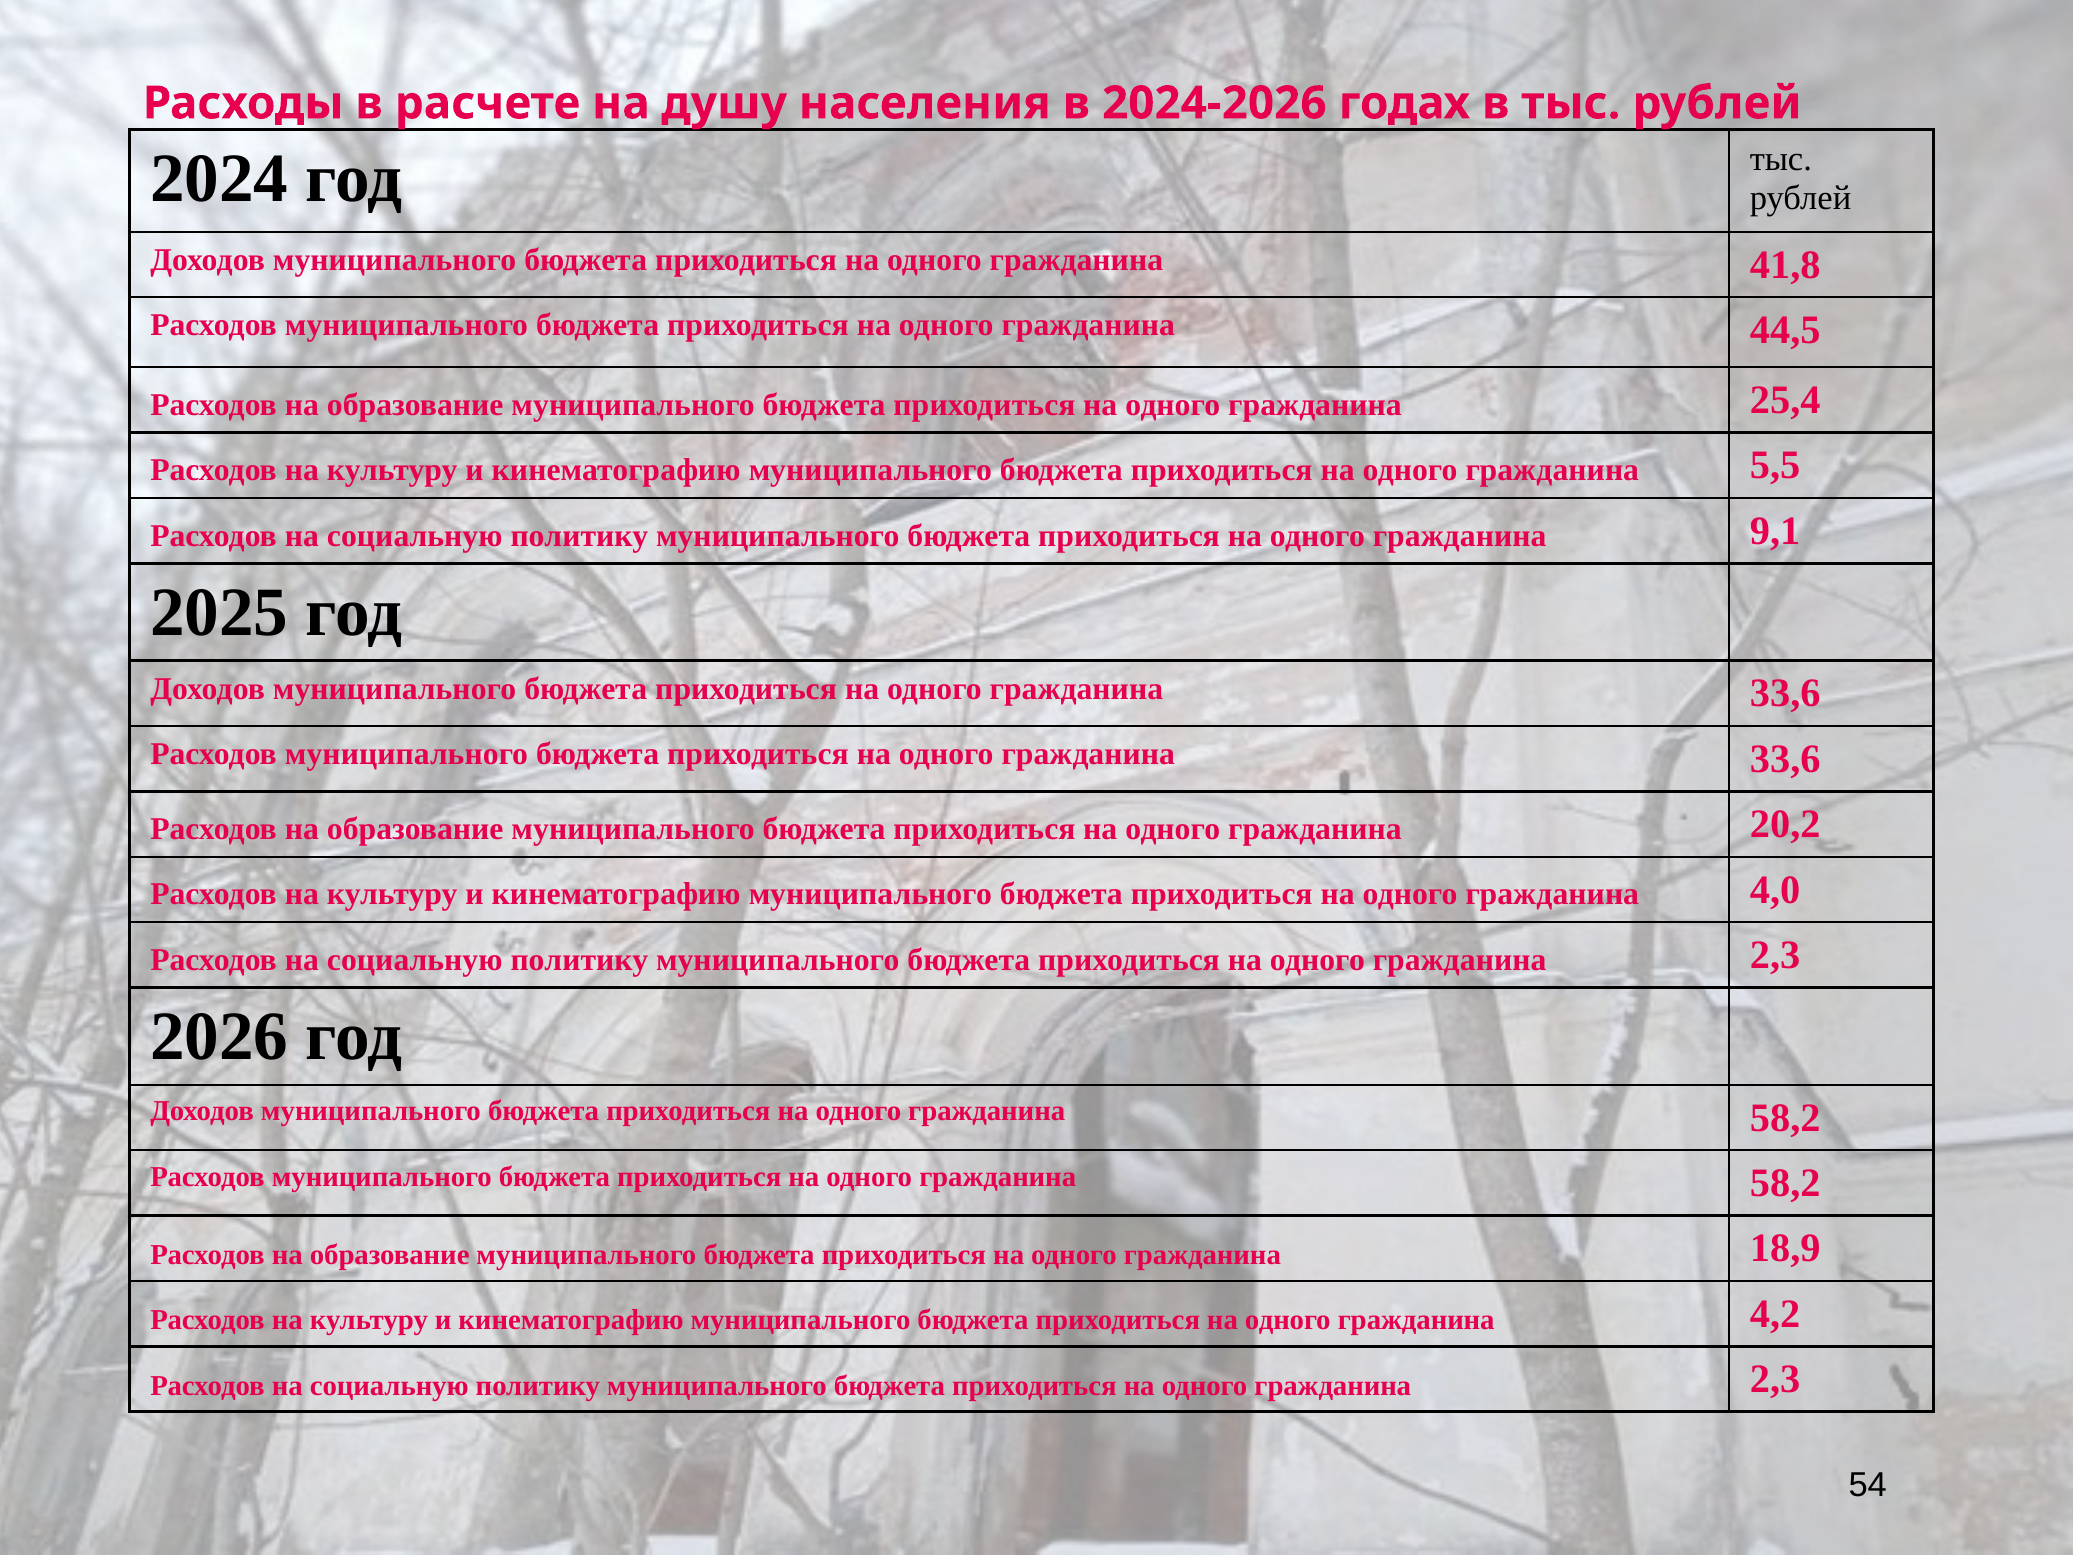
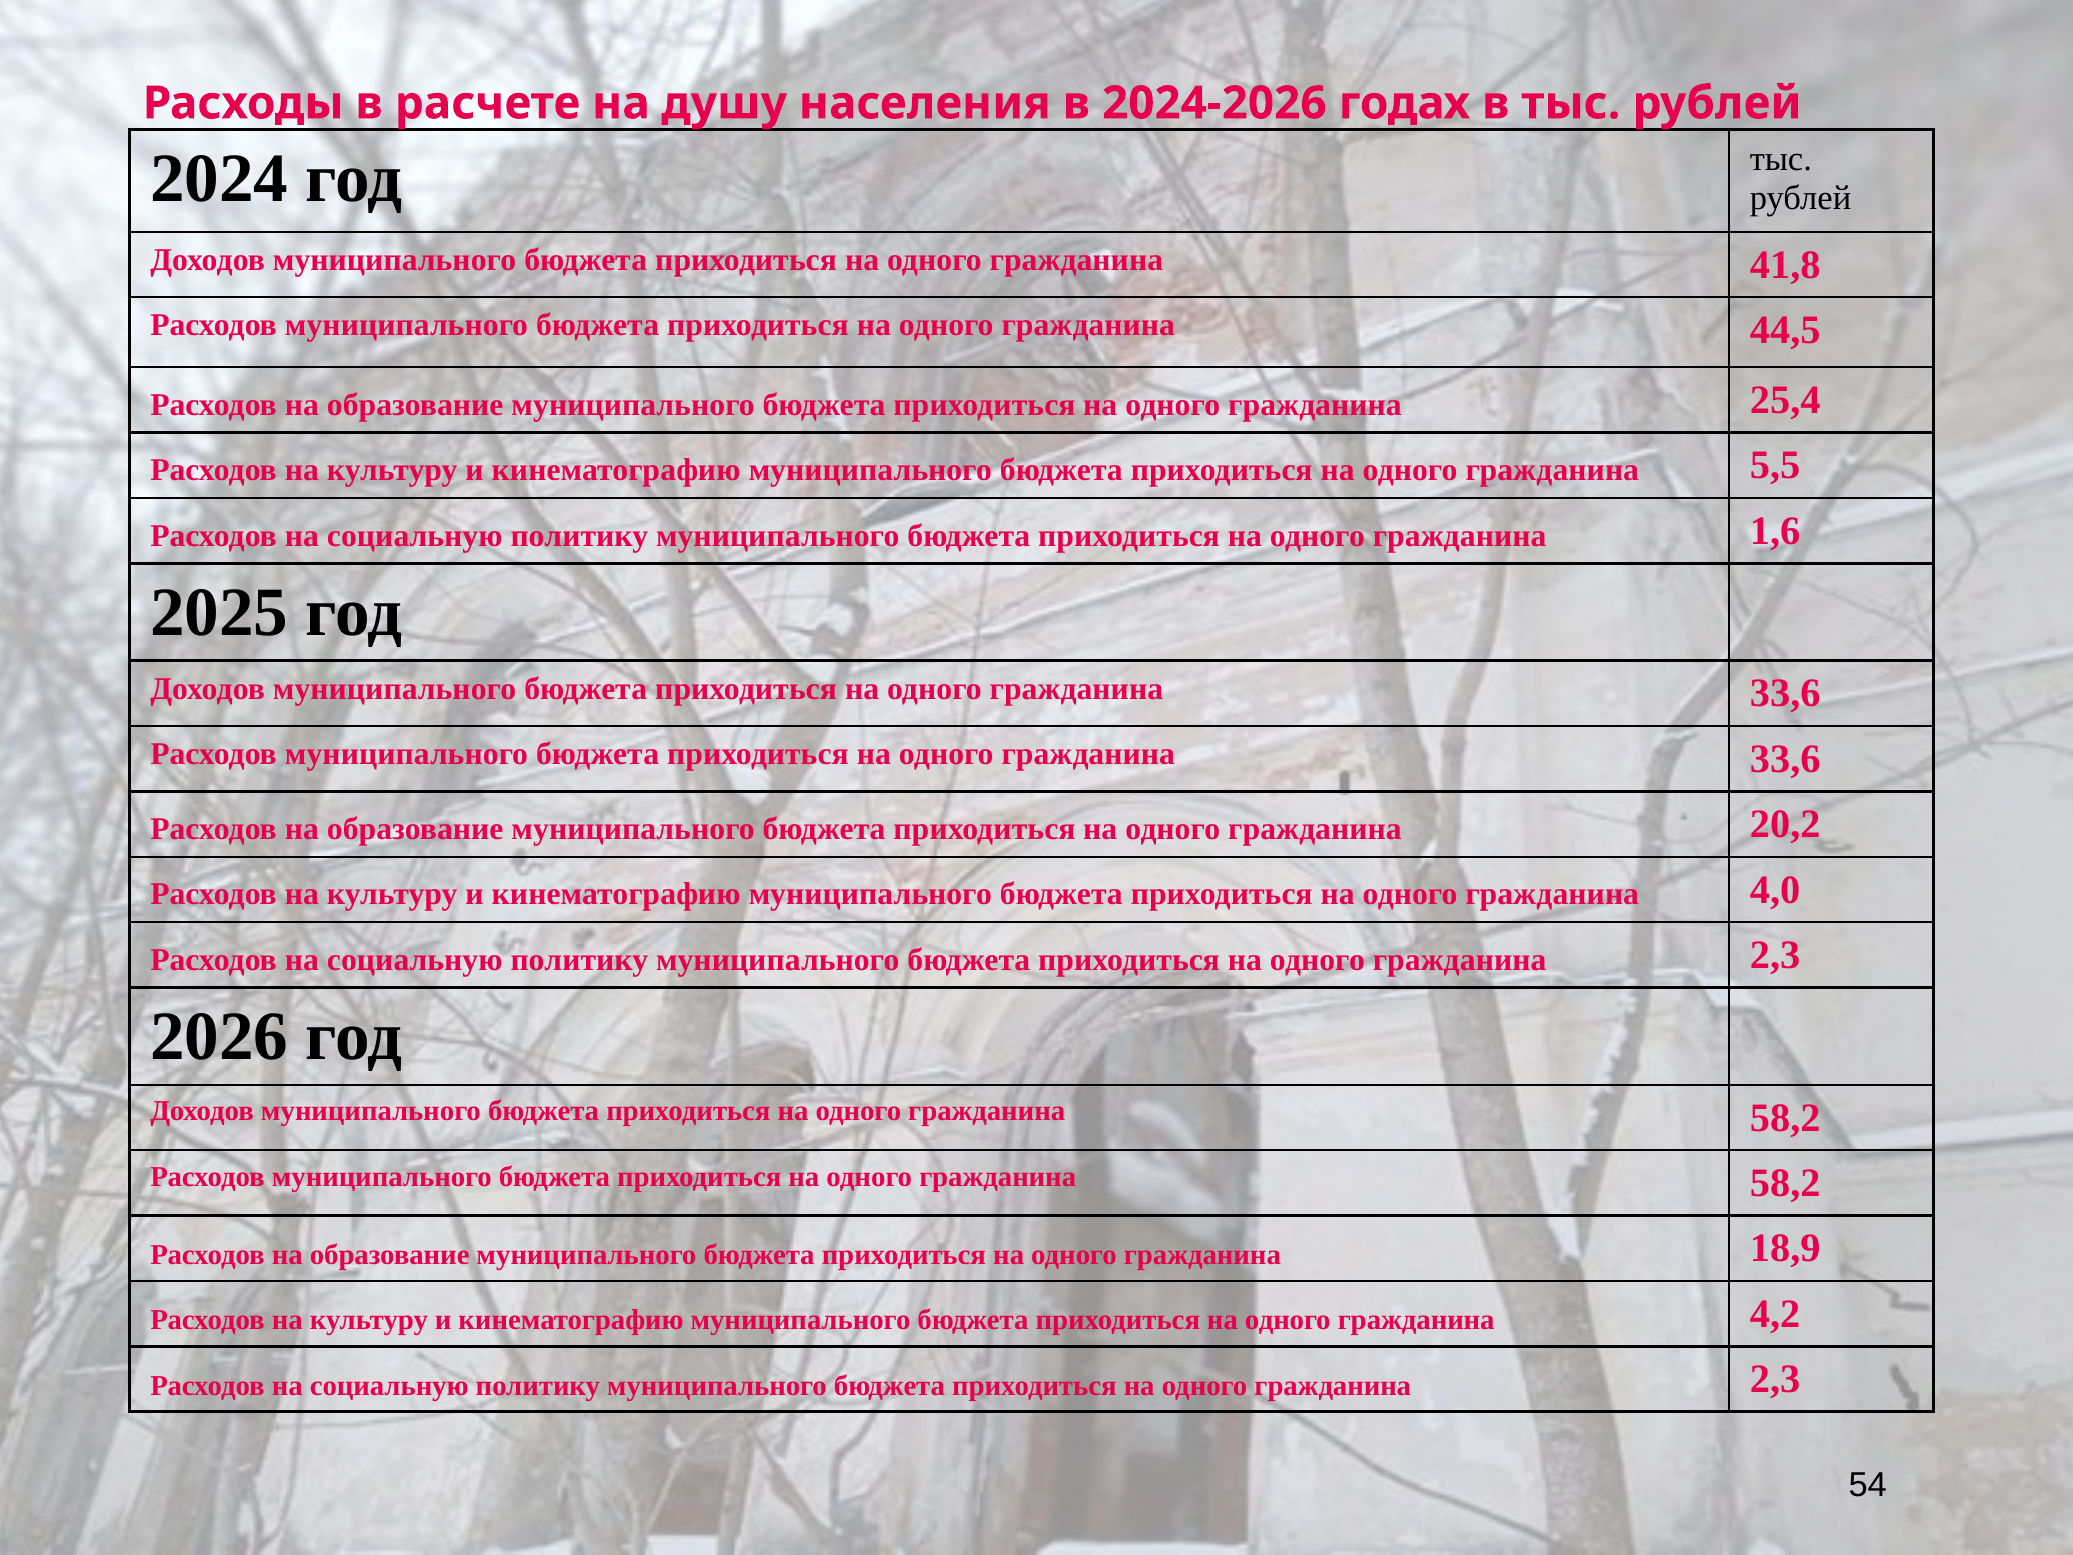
9,1: 9,1 -> 1,6 (1775, 531)
